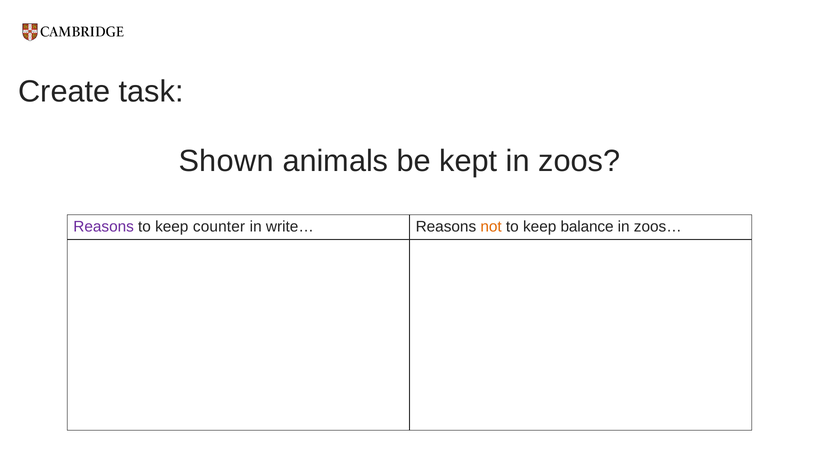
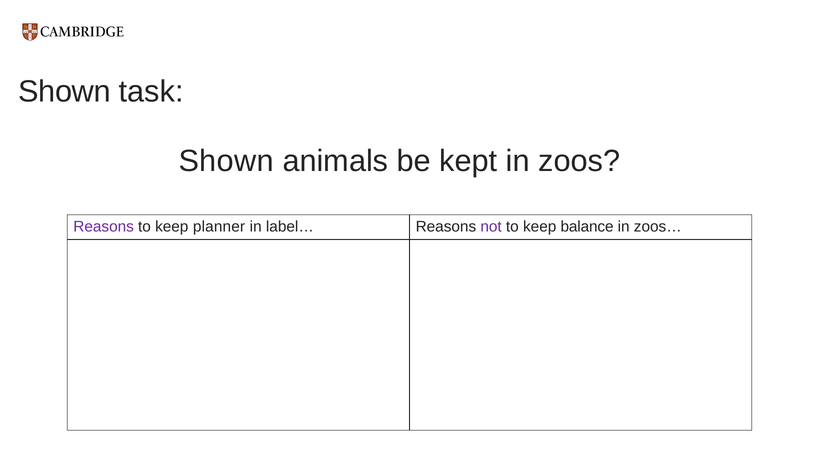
Create: Create -> Shown (64, 92)
counter: counter -> planner (219, 226)
write…: write… -> label… (290, 226)
not colour: orange -> purple (491, 226)
